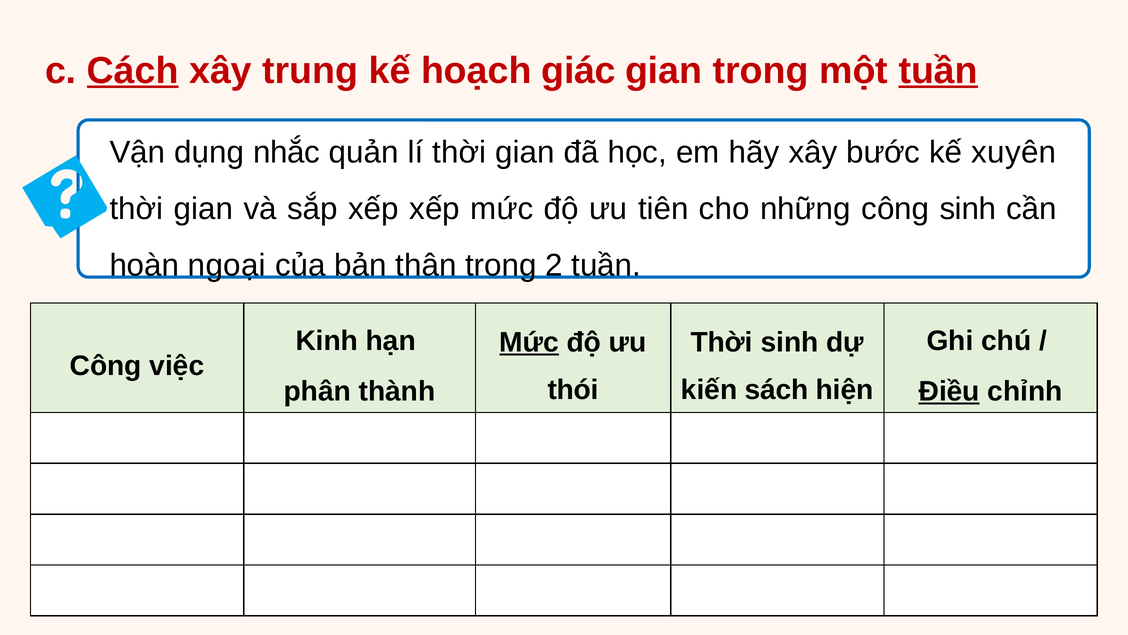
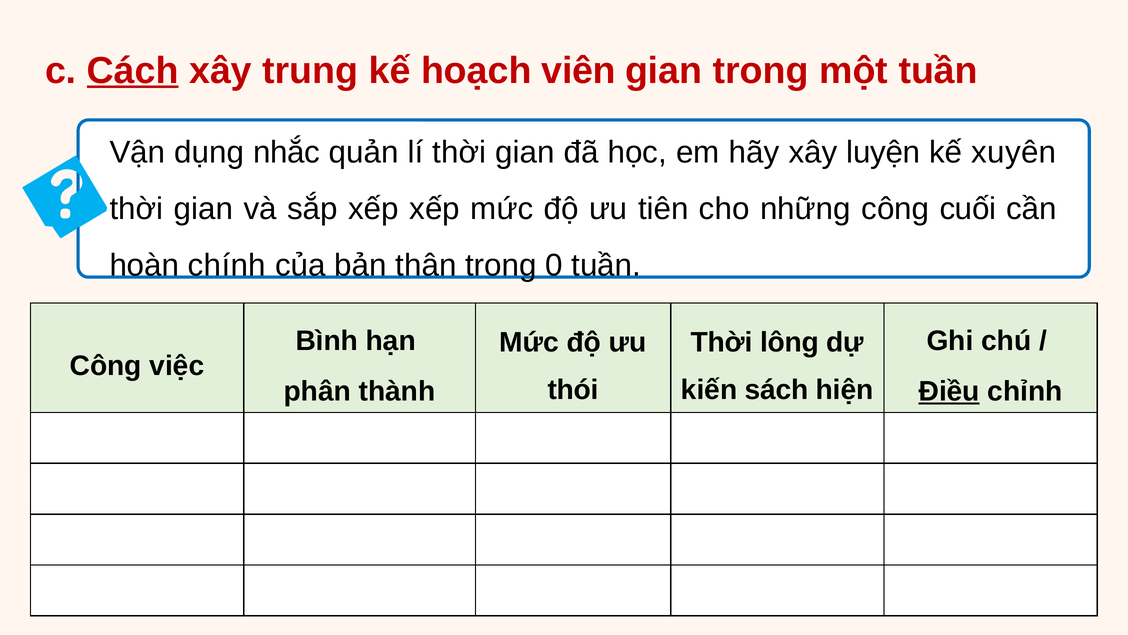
giác: giác -> viên (579, 71)
tuần underline: present -> none (938, 71)
bước: bước -> luyện (883, 152)
công sinh: sinh -> cuối (968, 209)
ngoại: ngoại -> chính (227, 265)
2: 2 -> 0 (554, 265)
Kinh: Kinh -> Bình (327, 341)
Mức underline: present -> none (529, 342)
Thời sinh: sinh -> lông (790, 342)
